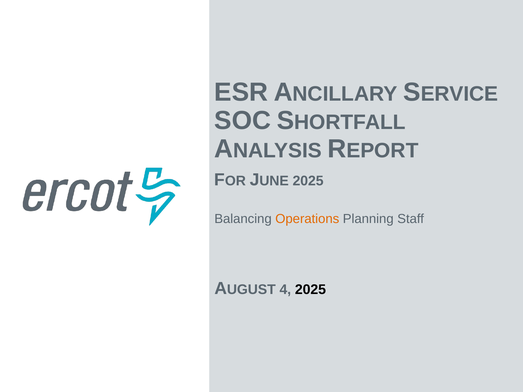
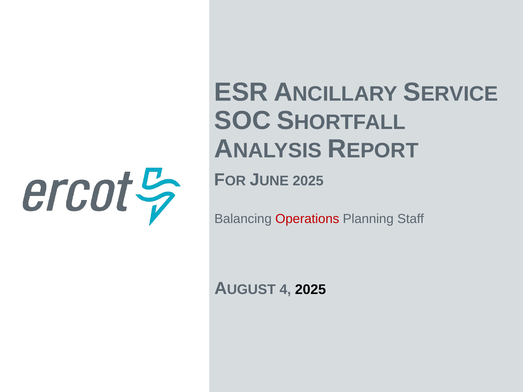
Operations colour: orange -> red (307, 219)
